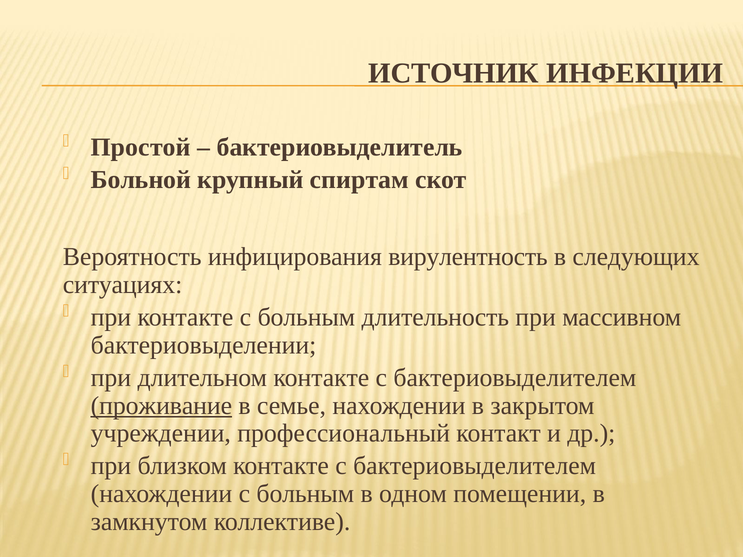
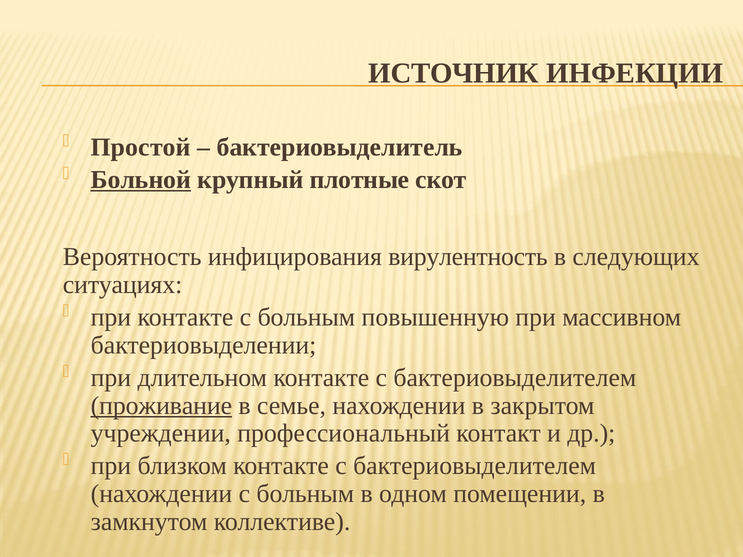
Больной underline: none -> present (141, 180)
спиртам: спиртам -> плотные (359, 180)
длительность: длительность -> повышенную (435, 317)
